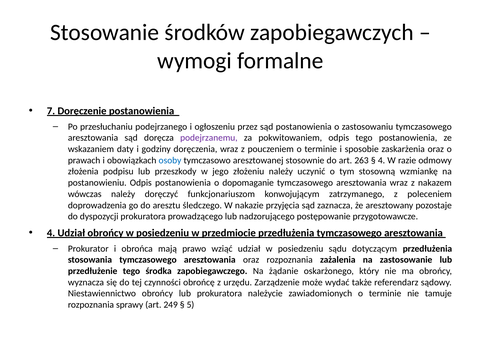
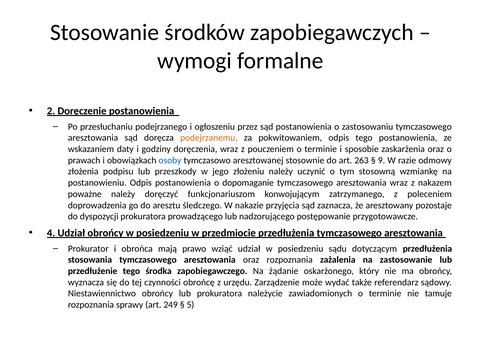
7: 7 -> 2 (51, 111)
podejrzanemu colour: purple -> orange (209, 138)
4: 4 -> 9 (382, 160)
wówczas: wówczas -> poważne (85, 194)
